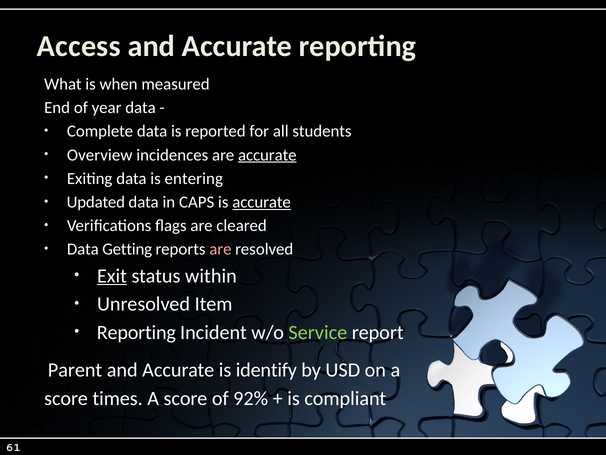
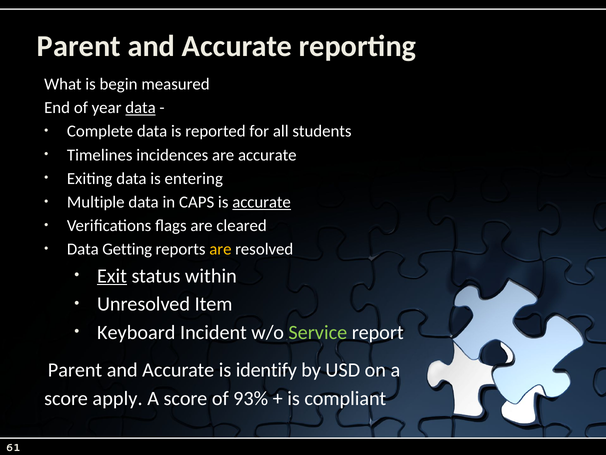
Access: Access -> Parent (79, 46)
when: when -> begin (119, 84)
data underline: none -> present (141, 108)
Overview: Overview -> Timelines (100, 155)
accurate underline: present -> none (267, 155)
Updated: Updated -> Multiple (96, 202)
are colour: pink -> yellow (220, 249)
Reporting: Reporting -> Keyboard (136, 332)
times: times -> apply (118, 398)
92%: 92% -> 93% (251, 398)
